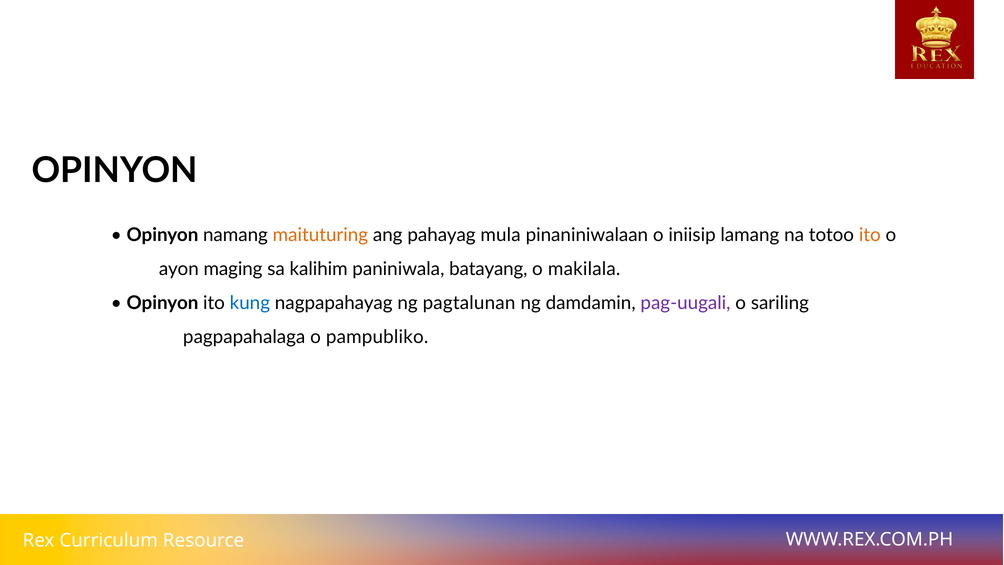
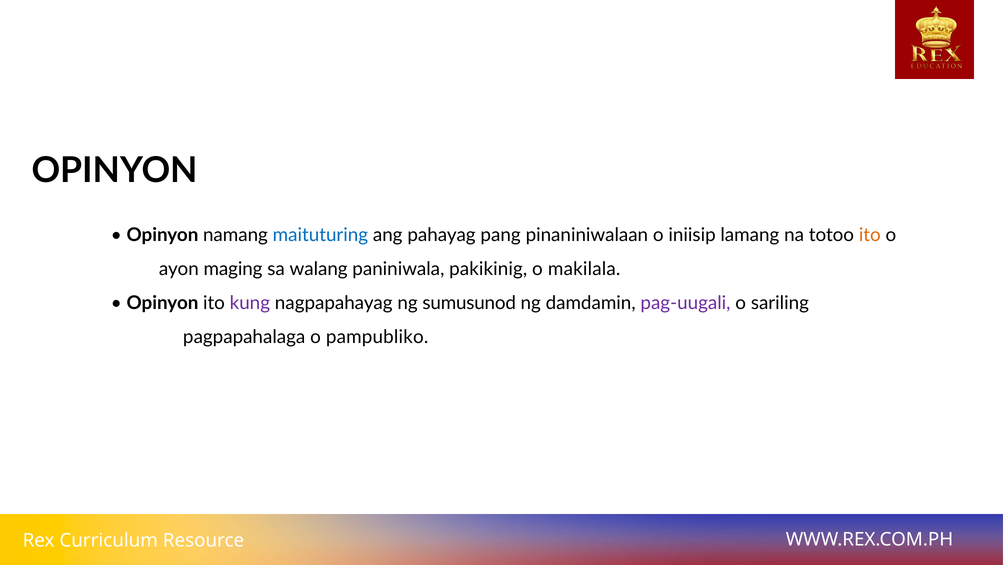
maituturing colour: orange -> blue (320, 235)
mula: mula -> pang (501, 235)
kalihim: kalihim -> walang (319, 269)
batayang: batayang -> pakikinig (488, 269)
kung colour: blue -> purple (250, 303)
pagtalunan: pagtalunan -> sumusunod (469, 303)
